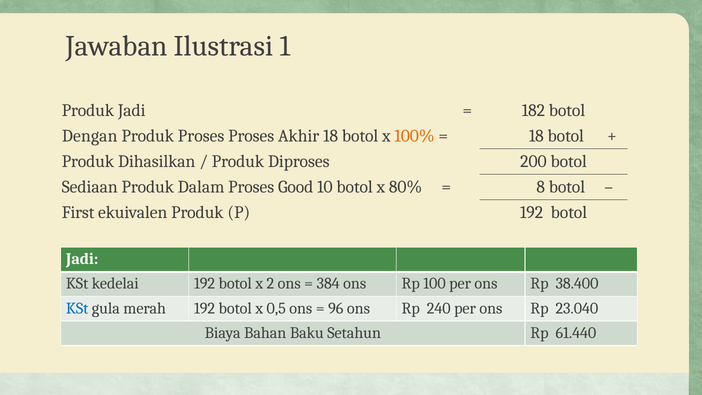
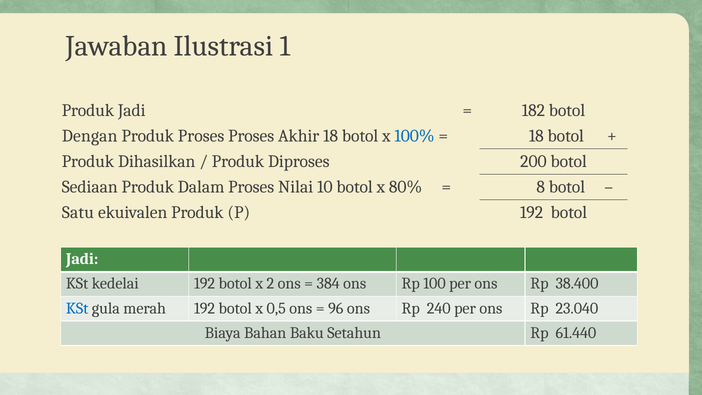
100% colour: orange -> blue (414, 136)
Good: Good -> Nilai (296, 187)
First: First -> Satu (78, 212)
